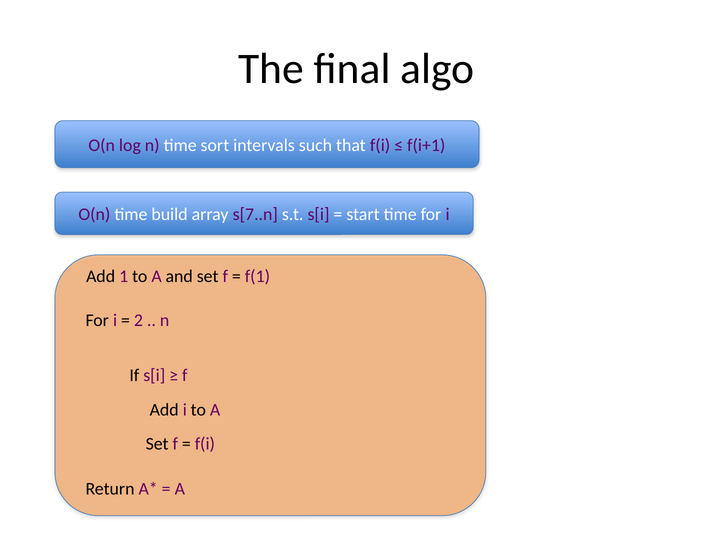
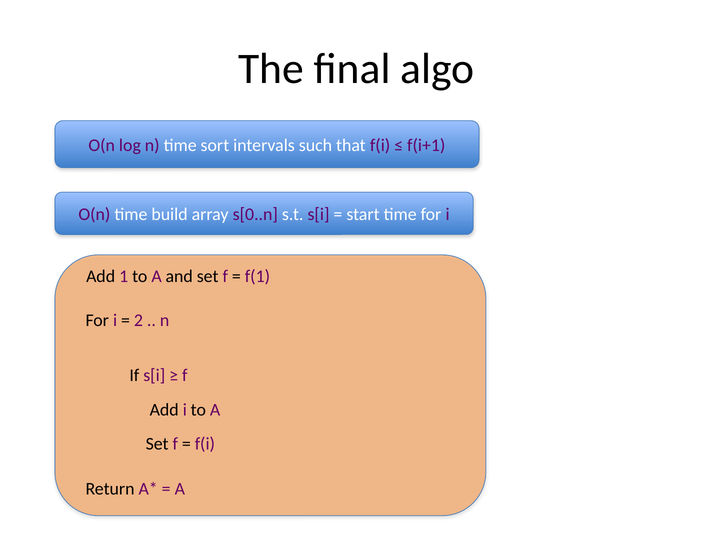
s[7..n: s[7..n -> s[0..n (255, 214)
